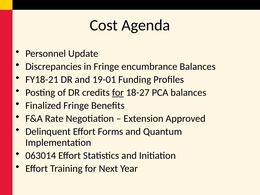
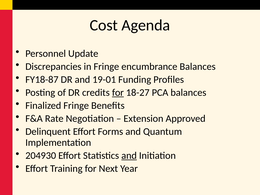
FY18-21: FY18-21 -> FY18-87 (42, 80)
063014: 063014 -> 204930 (41, 155)
and underline: none -> present (129, 155)
